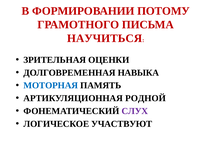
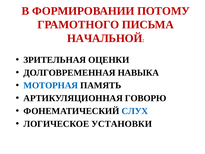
НАУЧИТЬСЯ: НАУЧИТЬСЯ -> НАЧАЛЬНОЙ (105, 38)
РОДНОЙ: РОДНОЙ -> ГОВОРЮ (146, 98)
СЛУХ colour: purple -> blue (135, 111)
УЧАСТВУЮТ: УЧАСТВУЮТ -> УСТАНОВКИ (122, 124)
